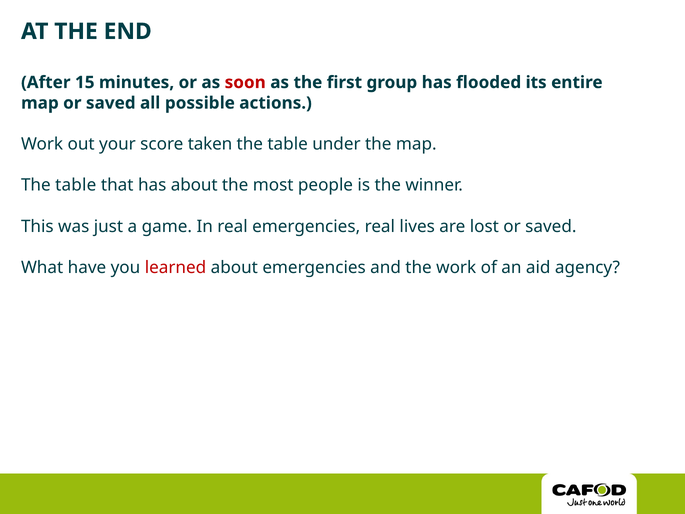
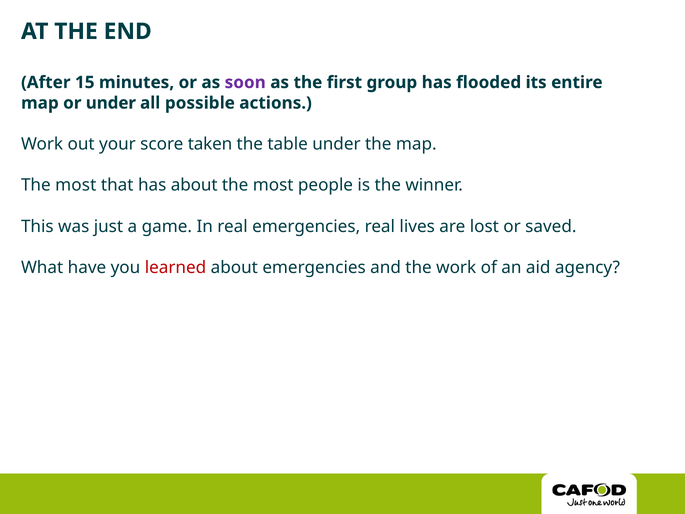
soon colour: red -> purple (245, 82)
map or saved: saved -> under (111, 103)
table: table -> most (76, 185)
